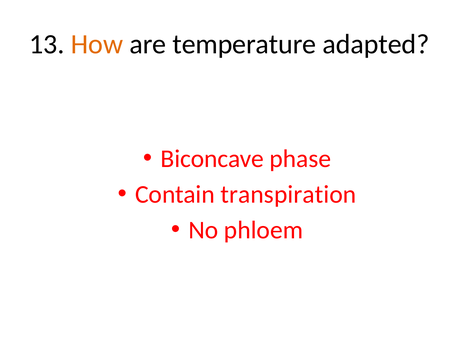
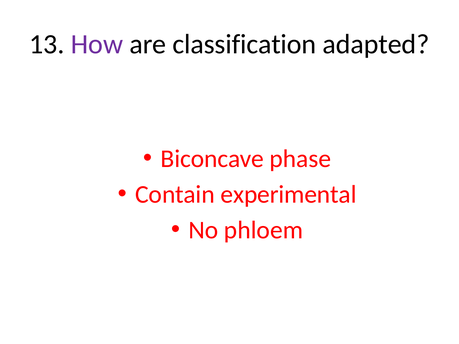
How colour: orange -> purple (97, 44)
temperature: temperature -> classification (244, 44)
transpiration: transpiration -> experimental (289, 195)
